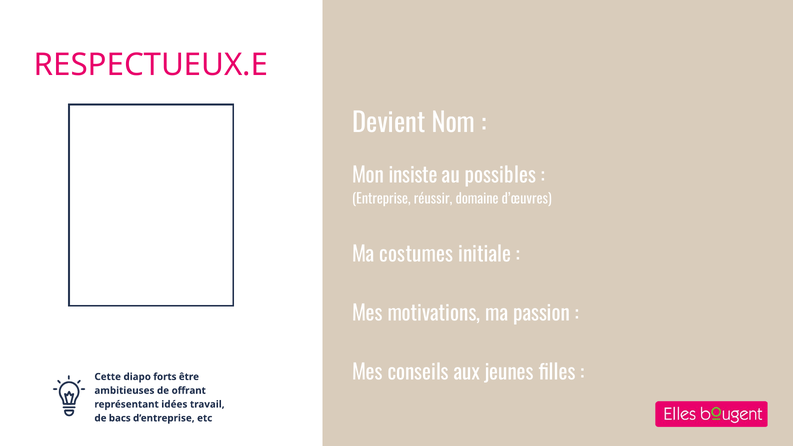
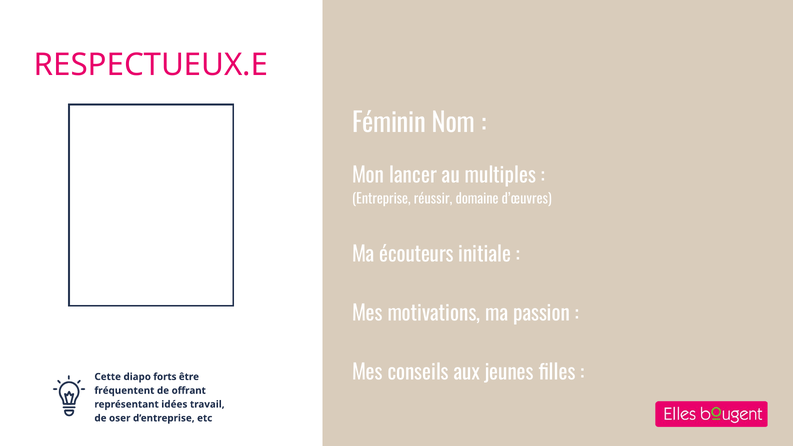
Devient: Devient -> Féminin (389, 124)
insiste: insiste -> lancer (413, 176)
possibles: possibles -> multiples (500, 176)
costumes: costumes -> écouteurs (417, 255)
ambitieuses: ambitieuses -> fréquentent (124, 391)
bacs: bacs -> oser (120, 418)
